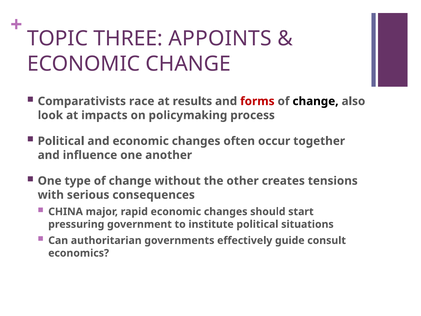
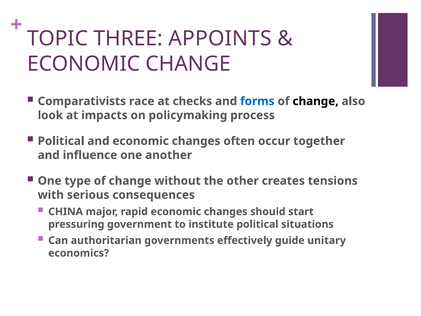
results: results -> checks (192, 101)
forms colour: red -> blue (257, 101)
consult: consult -> unitary (327, 240)
